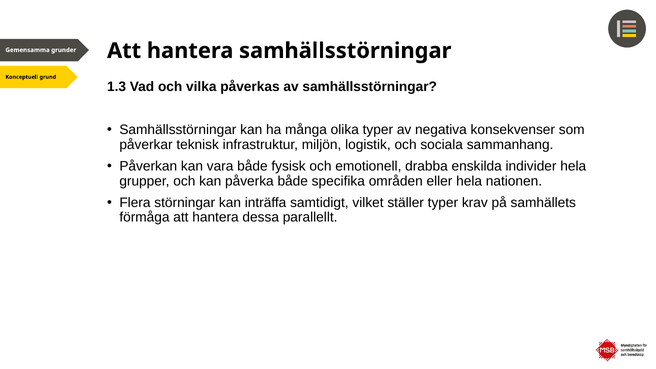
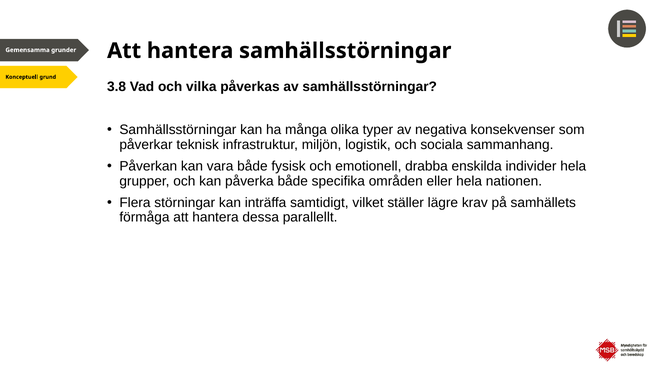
1.3: 1.3 -> 3.8 (117, 87)
ställer typer: typer -> lägre (443, 203)
